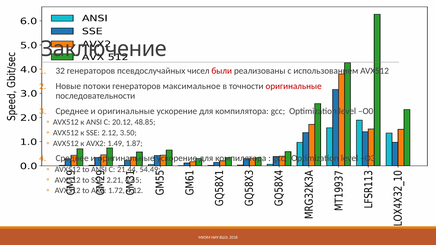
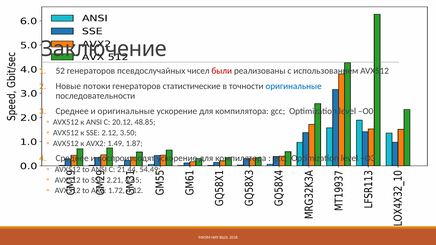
32: 32 -> 52 (60, 71)
максимальное: максимальное -> статистические (192, 86)
оригинальные colour: red -> blue (294, 86)
оригинальные: оригинальные -> воспроизводят (126, 158)
